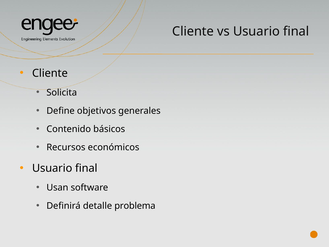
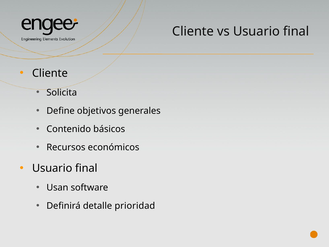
problema: problema -> prioridad (135, 206)
